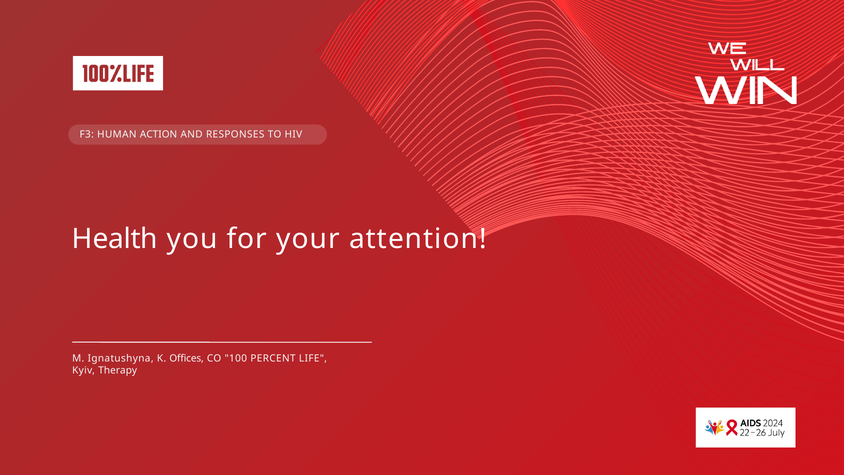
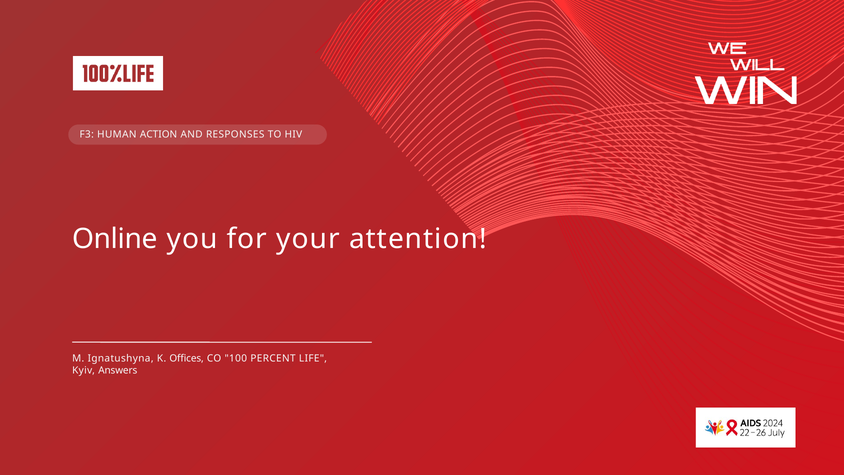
Health: Health -> Online (115, 239)
Therapy: Therapy -> Answers (118, 370)
